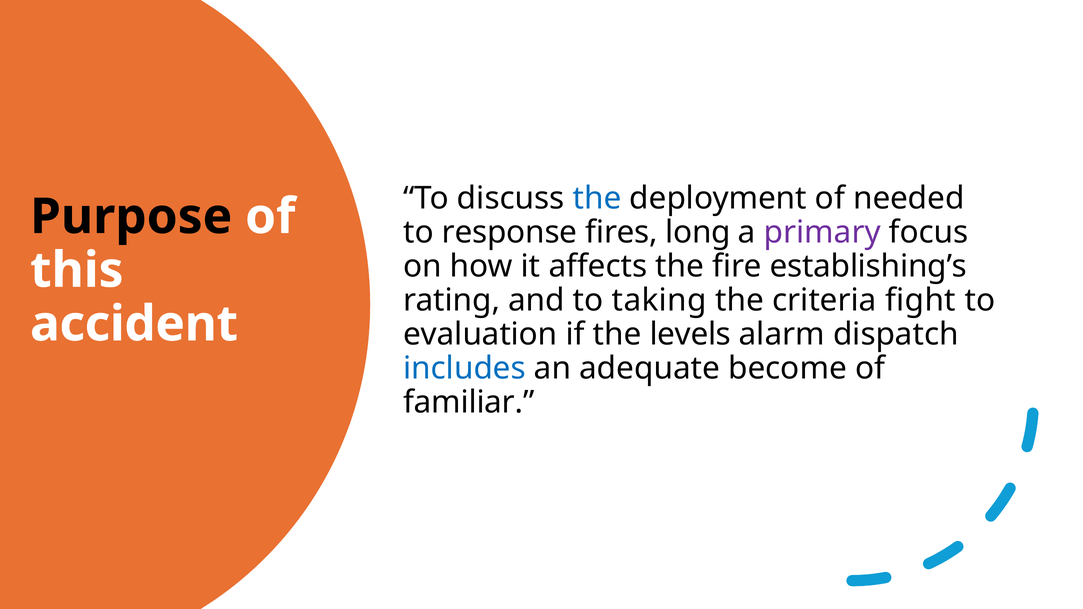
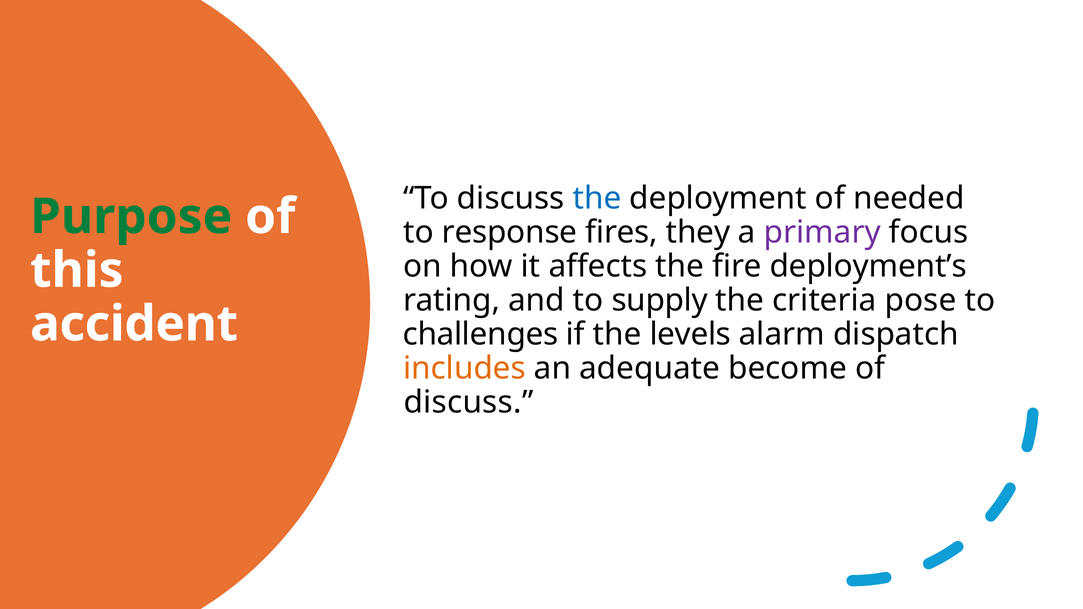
Purpose colour: black -> green (131, 217)
long: long -> they (698, 232)
establishing’s: establishing’s -> deployment’s (868, 266)
taking: taking -> supply (660, 300)
fight: fight -> pose (921, 300)
evaluation: evaluation -> challenges (480, 334)
includes colour: blue -> orange (465, 369)
familiar: familiar -> discuss (469, 403)
